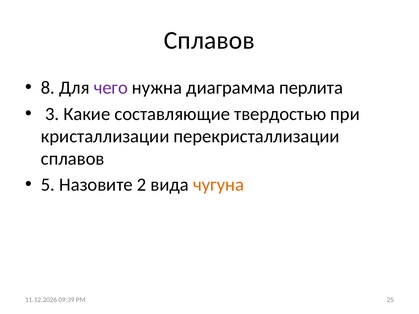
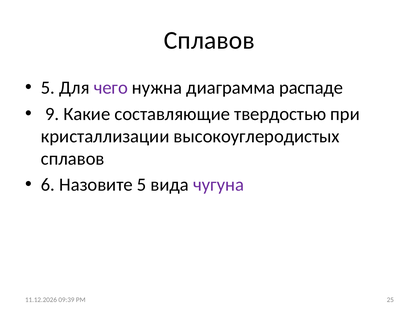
8: 8 -> 5 (48, 88)
перлита: перлита -> распаде (311, 88)
3: 3 -> 9 (52, 114)
перекристаллизации: перекристаллизации -> высокоуглеродистых (257, 136)
5: 5 -> 6 (48, 185)
Назовите 2: 2 -> 5 (142, 185)
чугуна colour: orange -> purple (219, 185)
